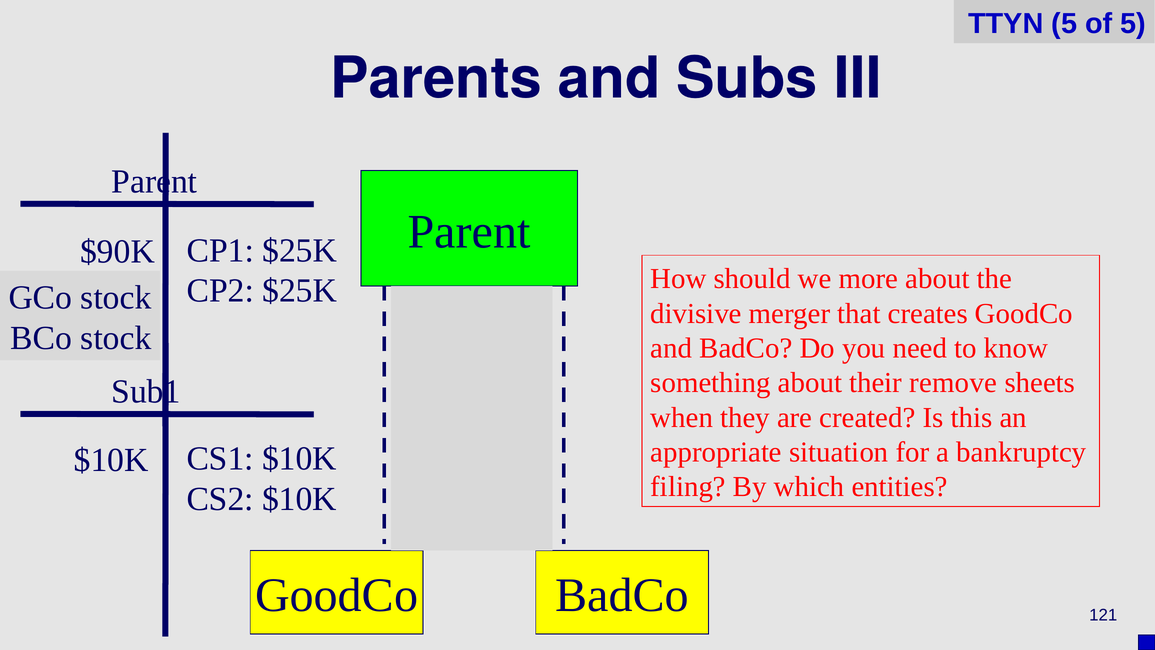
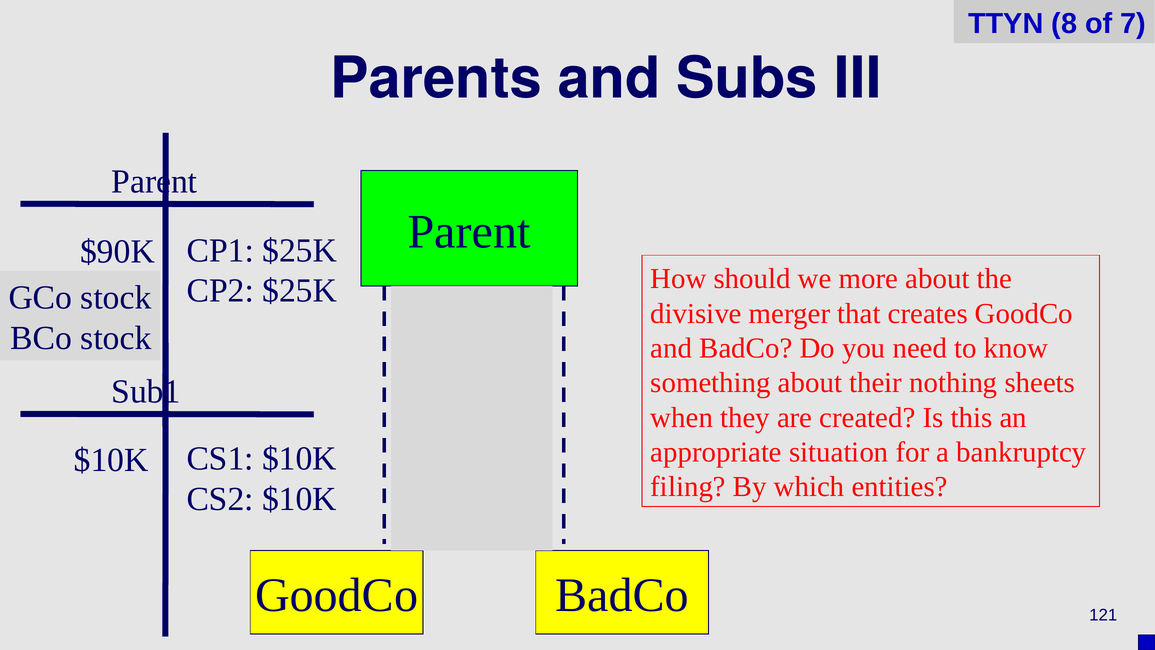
TTYN 5: 5 -> 8 (1064, 24)
of 5: 5 -> 7 (1133, 24)
remove: remove -> nothing (953, 383)
